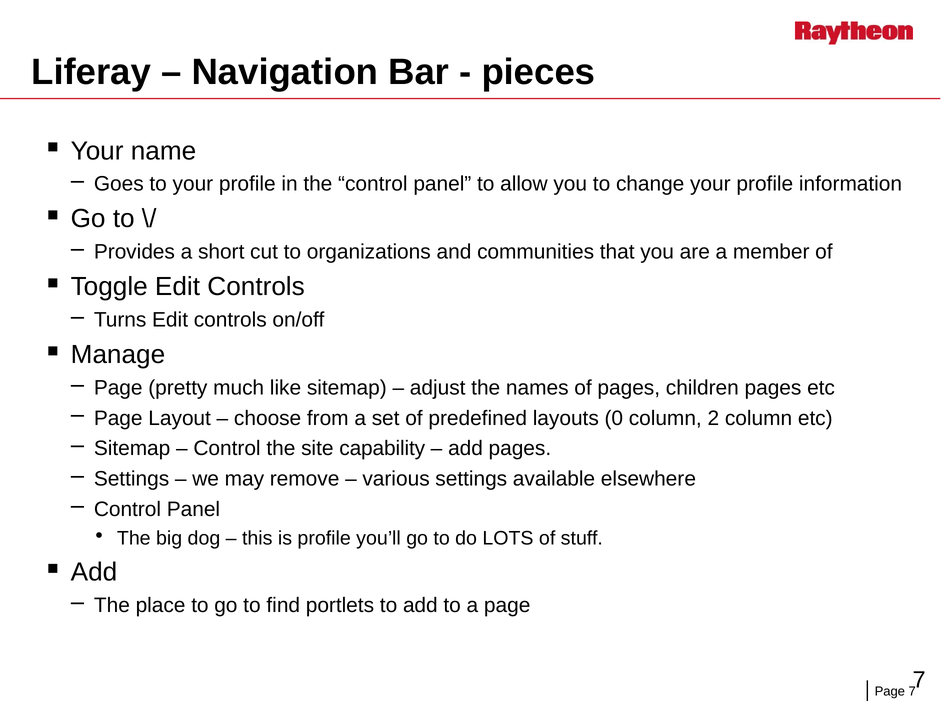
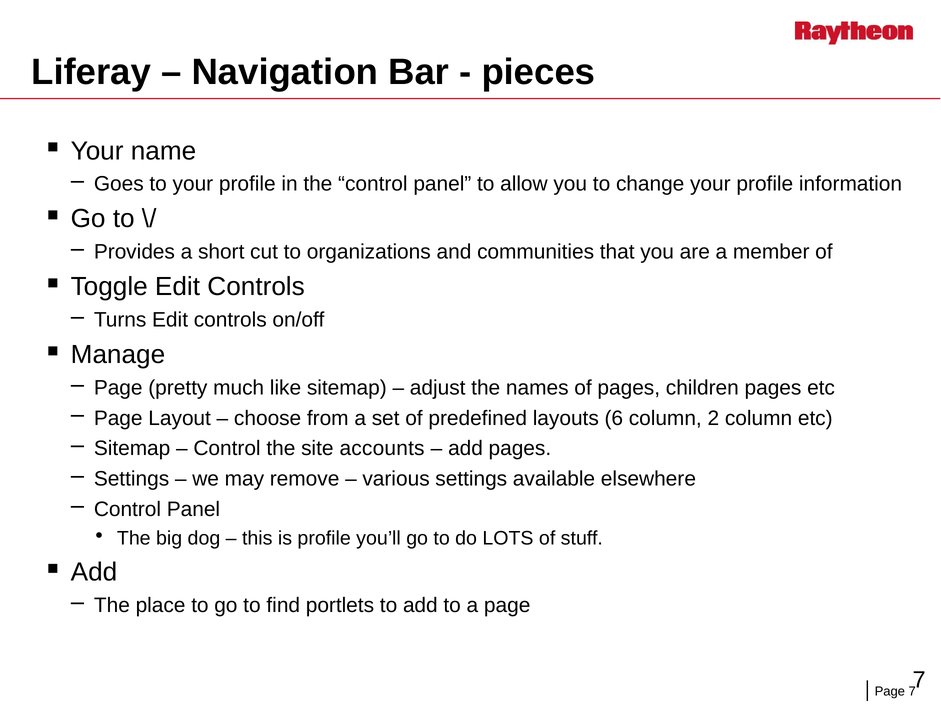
0: 0 -> 6 (614, 418)
capability: capability -> accounts (382, 448)
